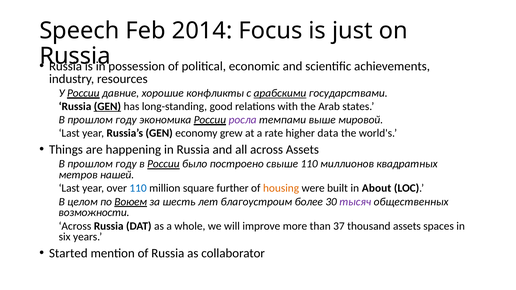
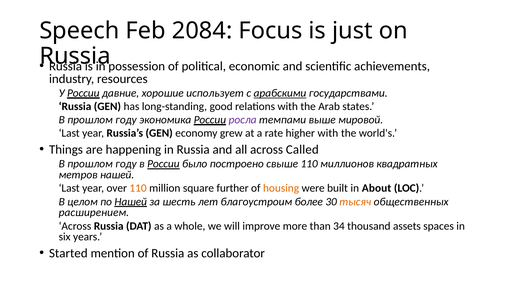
2014: 2014 -> 2084 (202, 31)
конфликты: конфликты -> использует (215, 93)
GEN underline: present -> none (107, 107)
higher data: data -> with (328, 133)
across Assets: Assets -> Called (302, 150)
110 colour: blue -> orange (138, 188)
по Воюем: Воюем -> Нашей (131, 202)
тысяч colour: purple -> orange (355, 202)
возможности: возможности -> расширением (94, 213)
37: 37 -> 34 (339, 226)
